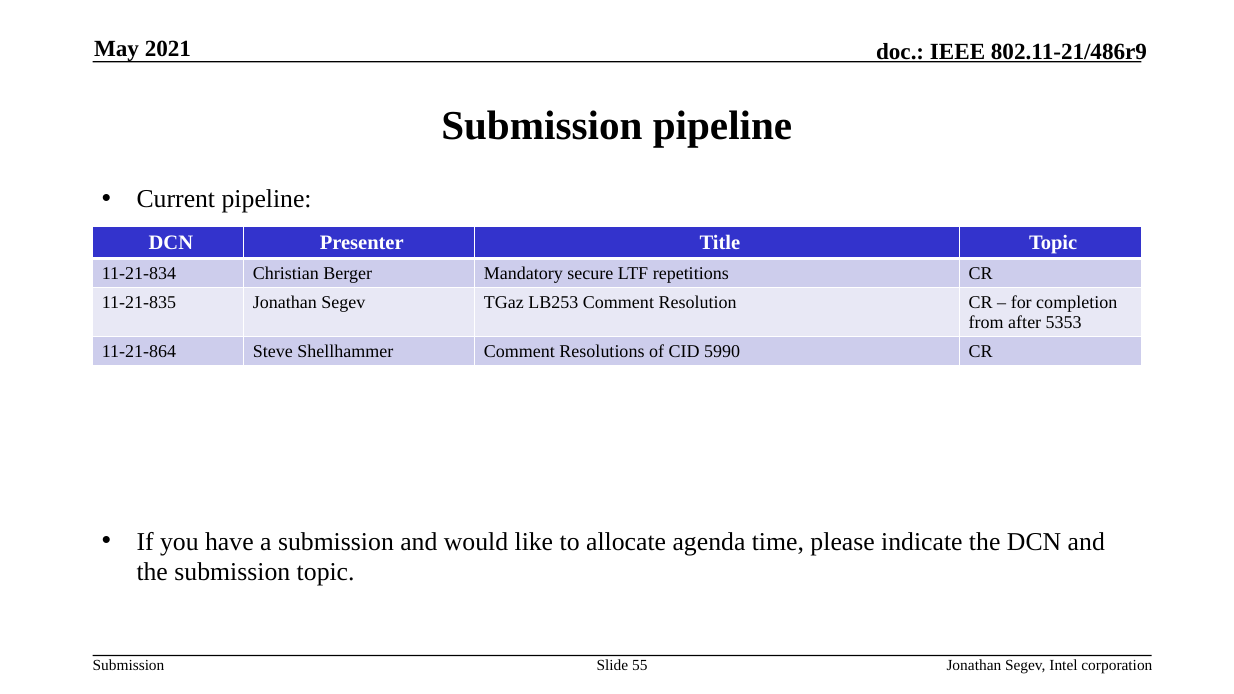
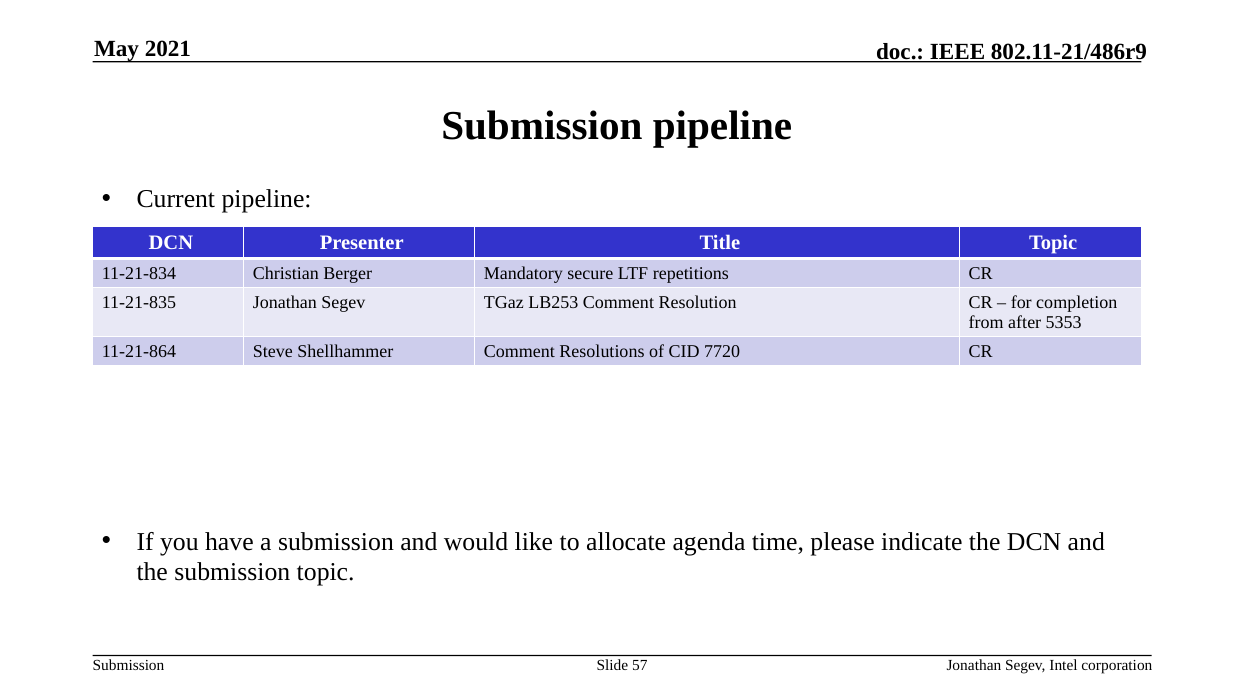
5990: 5990 -> 7720 (722, 352)
55: 55 -> 57 (640, 666)
